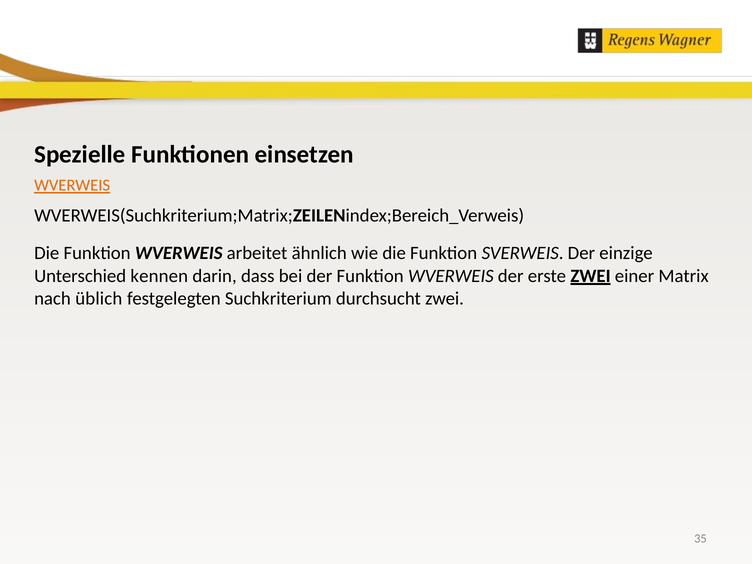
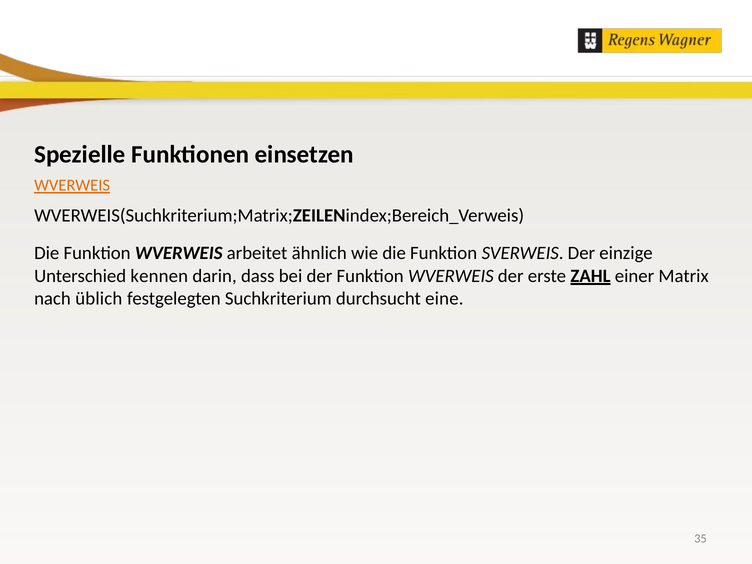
erste ZWEI: ZWEI -> ZAHL (591, 276)
durchsucht zwei: zwei -> eine (444, 298)
